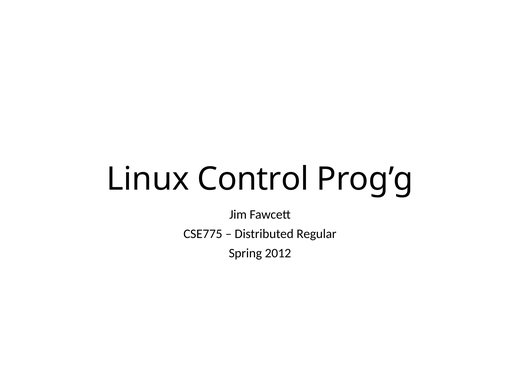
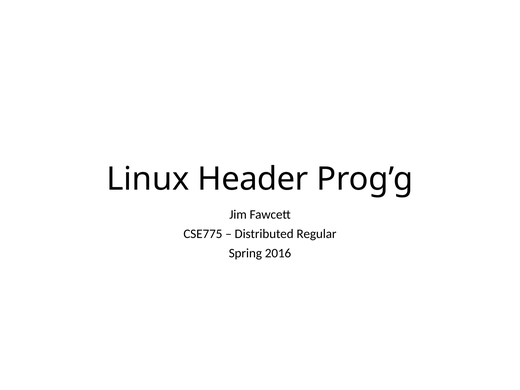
Control: Control -> Header (253, 179)
2012: 2012 -> 2016 (278, 253)
